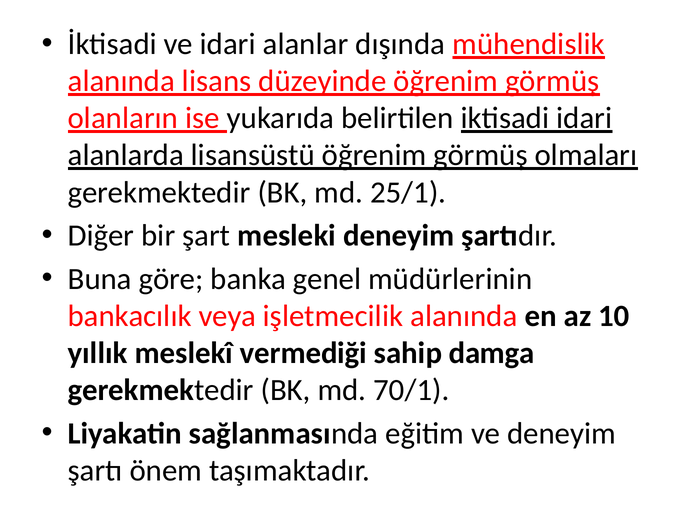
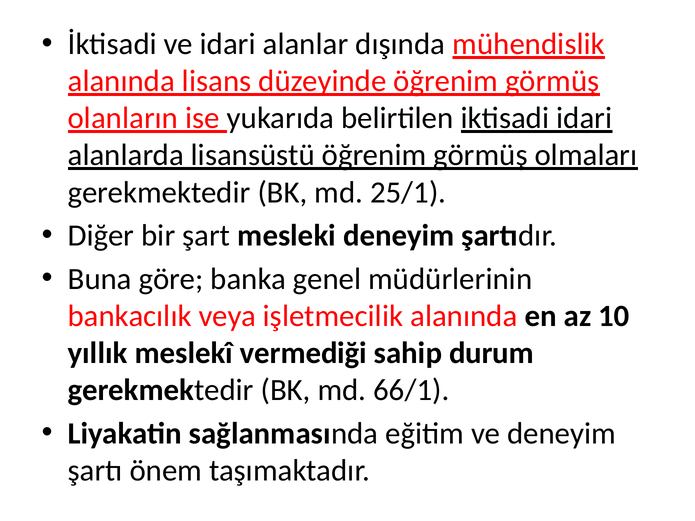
damga: damga -> durum (492, 353)
70/1: 70/1 -> 66/1 (411, 390)
